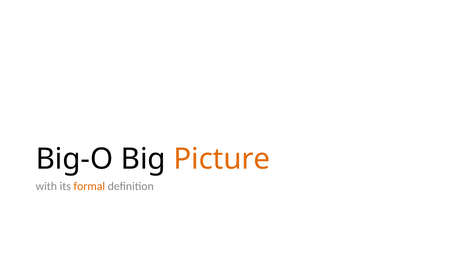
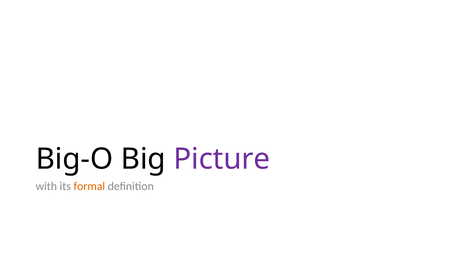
Picture colour: orange -> purple (222, 159)
